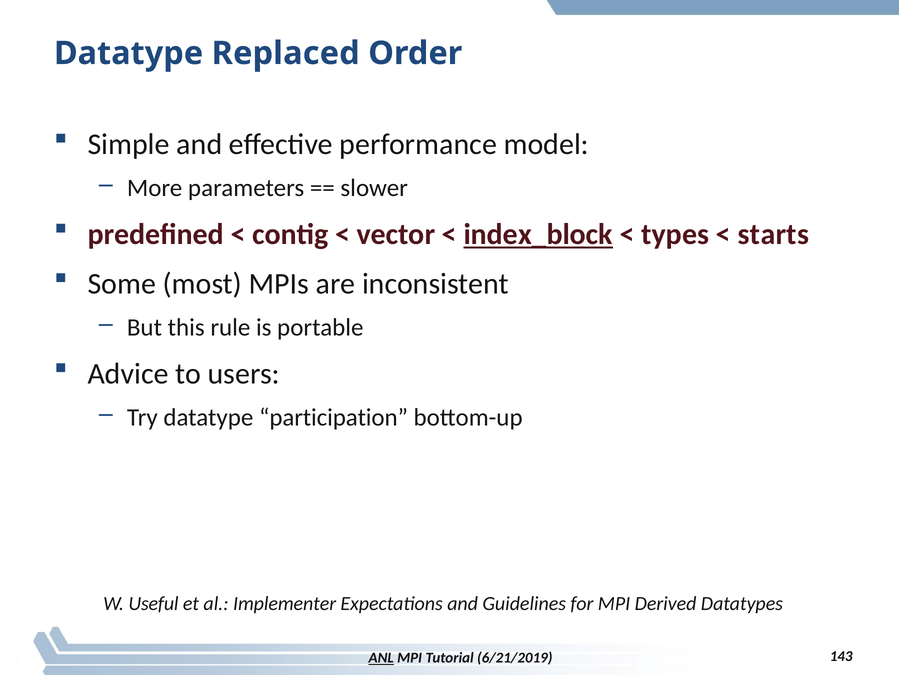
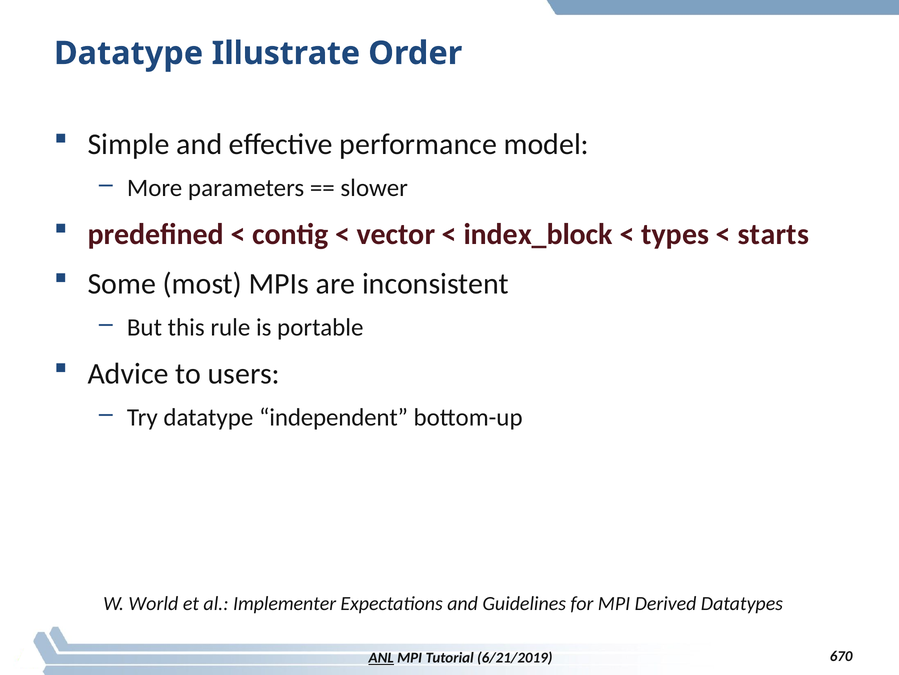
Replaced: Replaced -> Illustrate (286, 53)
index_block underline: present -> none (538, 234)
participation: participation -> independent (334, 417)
Useful: Useful -> World (153, 603)
143: 143 -> 670 (841, 656)
